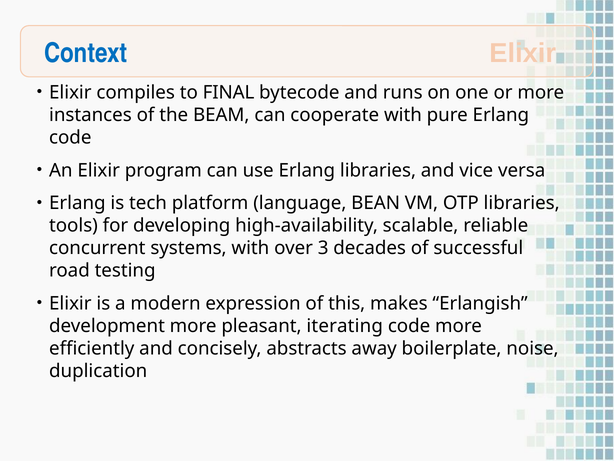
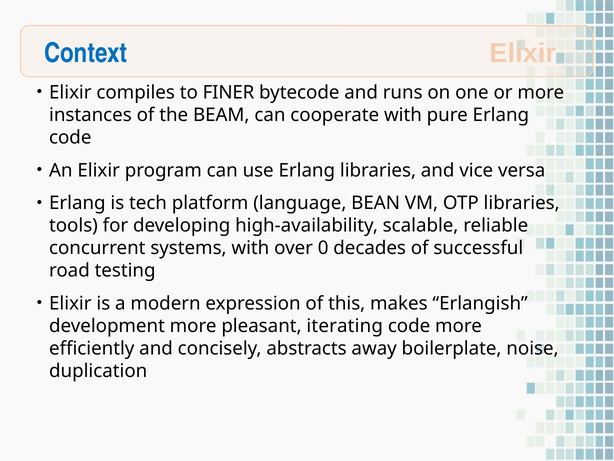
FINAL: FINAL -> FINER (229, 92)
3: 3 -> 0 (323, 248)
